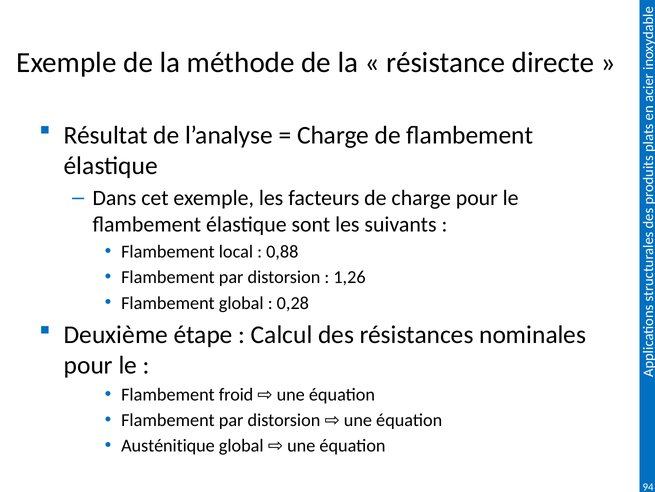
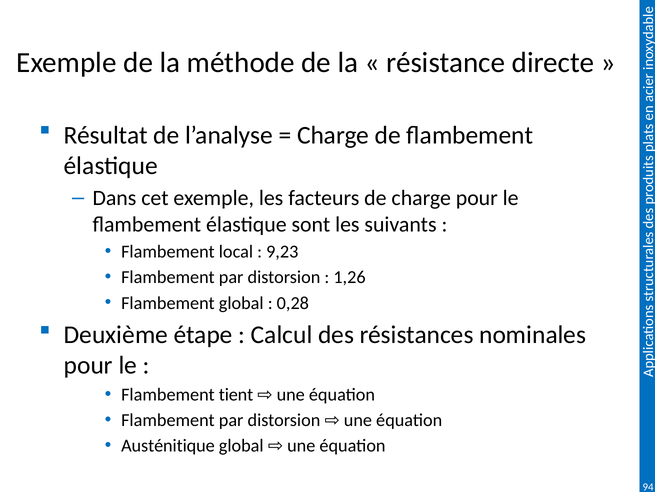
0,88: 0,88 -> 9,23 (282, 252)
froid: froid -> tient (236, 394)
